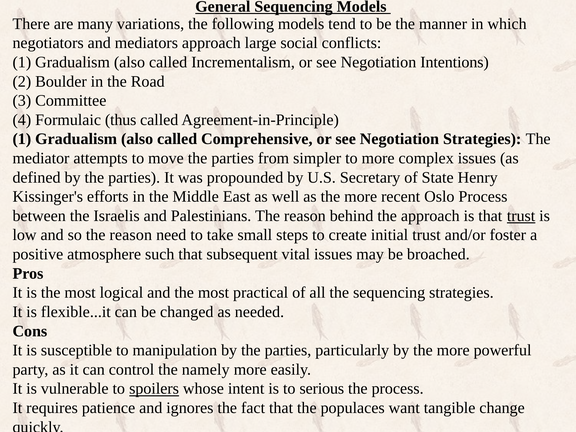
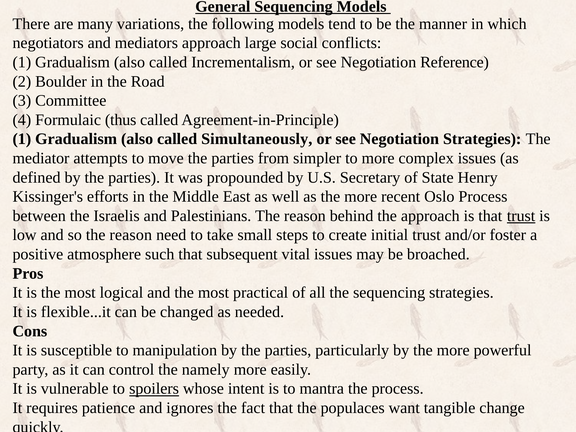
Intentions: Intentions -> Reference (455, 62)
Comprehensive: Comprehensive -> Simultaneously (257, 139)
serious: serious -> mantra (322, 389)
